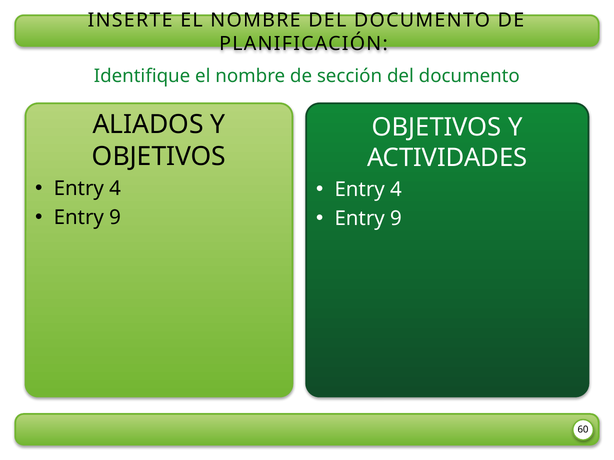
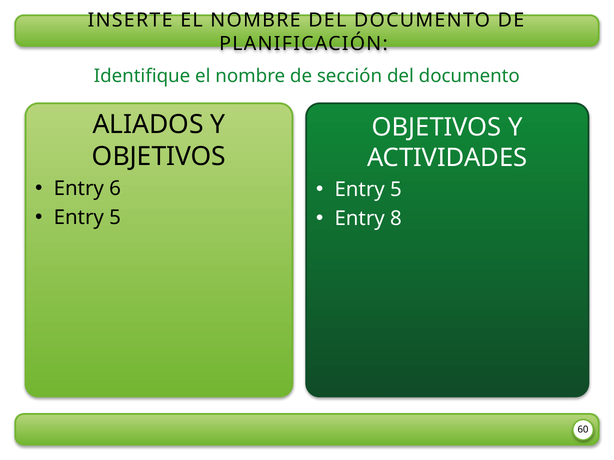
4: 4 -> 6 (115, 189)
4: 4 -> 5 (396, 190)
9: 9 -> 5 (115, 218)
9: 9 -> 8 (396, 219)
